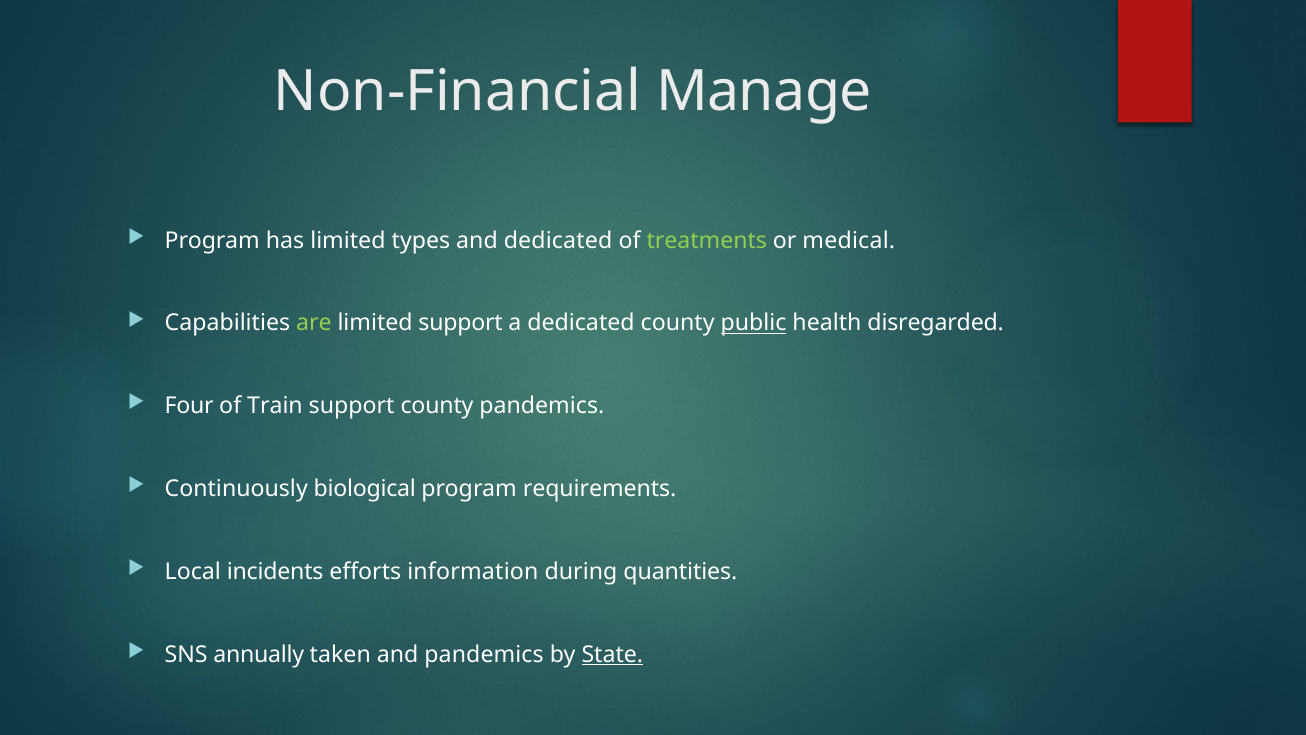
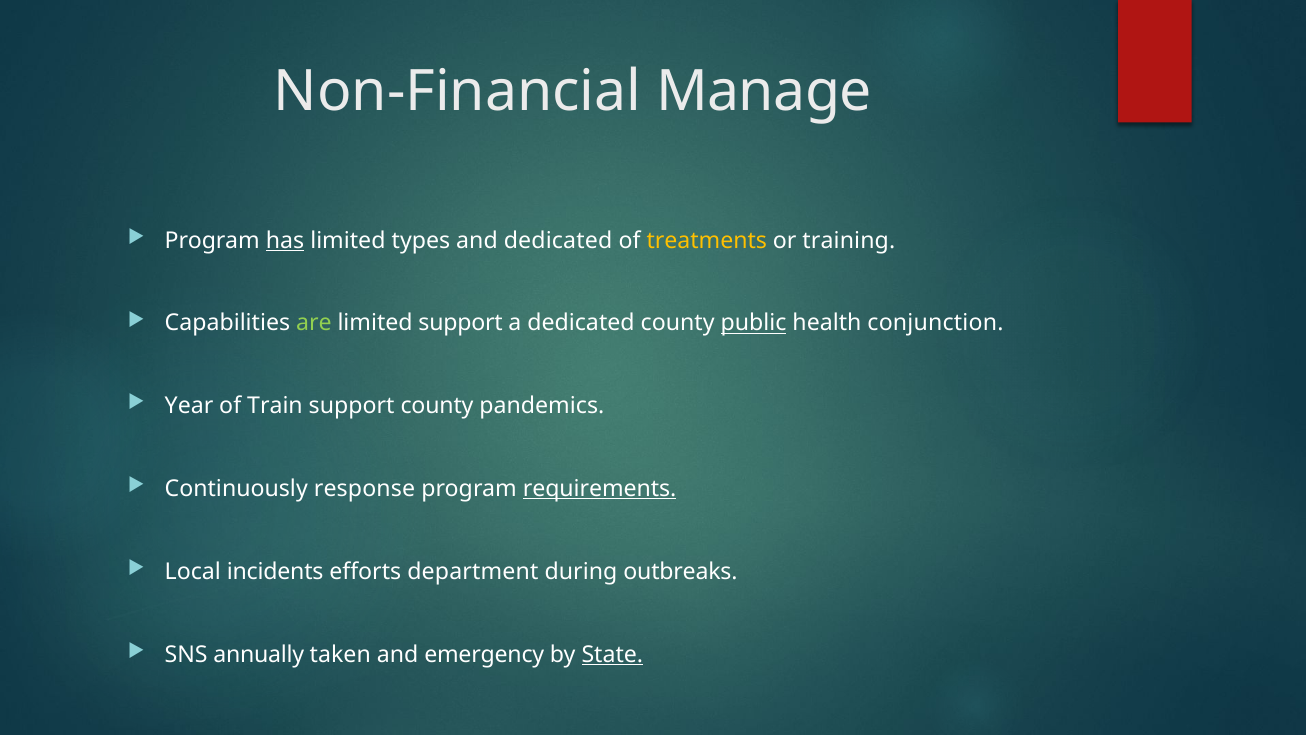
has underline: none -> present (285, 240)
treatments colour: light green -> yellow (707, 240)
medical: medical -> training (849, 240)
disregarded: disregarded -> conjunction (936, 323)
Four: Four -> Year (189, 406)
biological: biological -> response (364, 489)
requirements underline: none -> present (600, 489)
information: information -> department (473, 571)
quantities: quantities -> outbreaks (680, 571)
and pandemics: pandemics -> emergency (484, 654)
